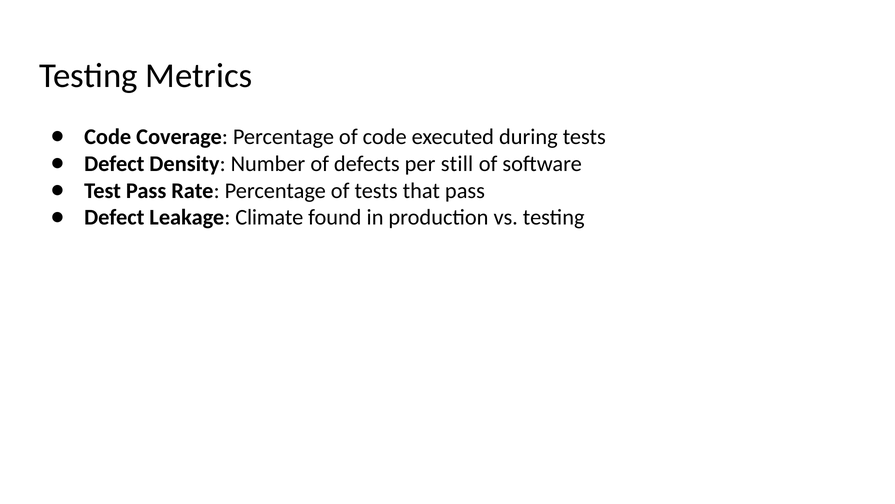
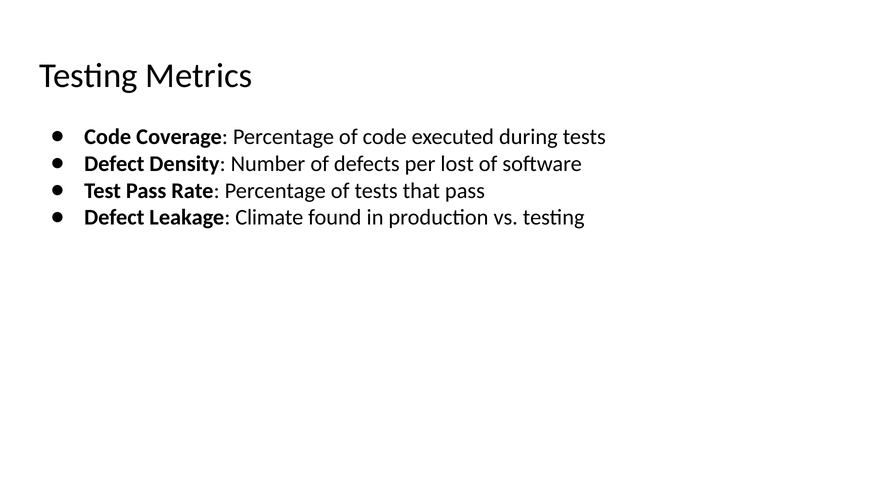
still: still -> lost (457, 164)
